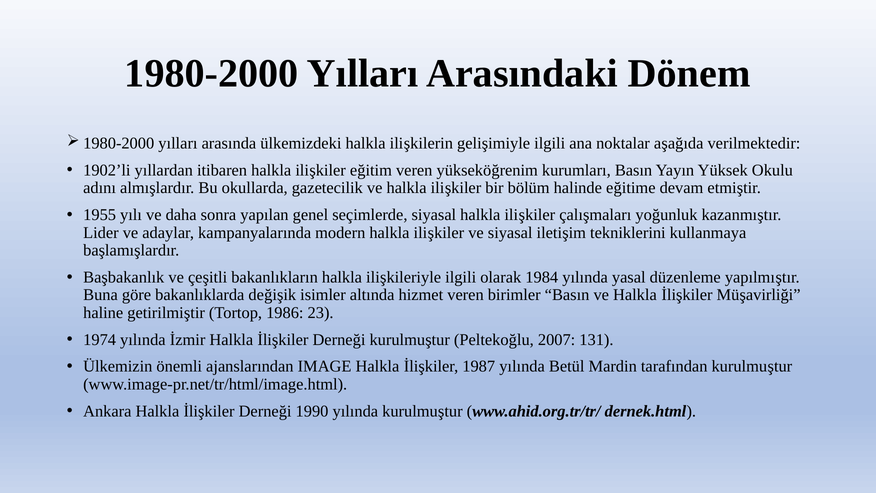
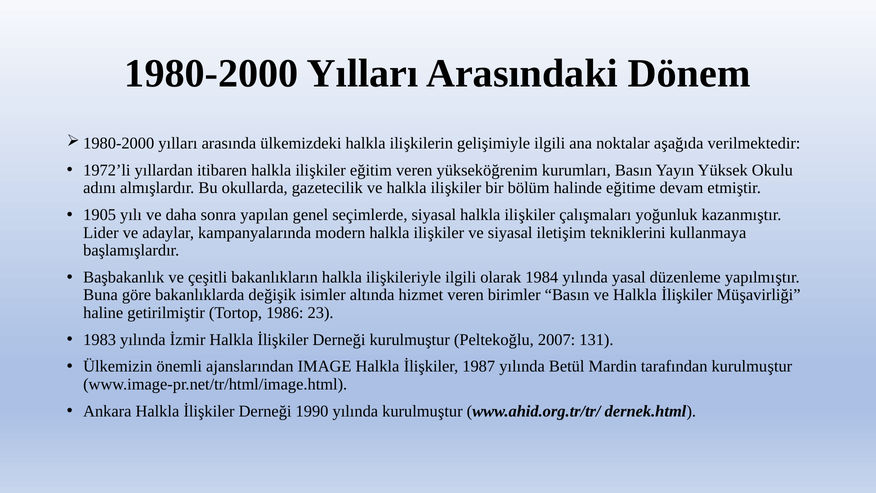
1902’li: 1902’li -> 1972’li (107, 170)
1955: 1955 -> 1905 (100, 215)
1974: 1974 -> 1983 (100, 339)
